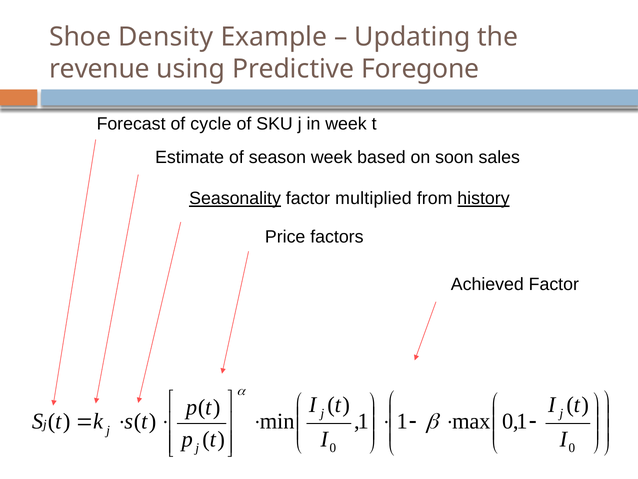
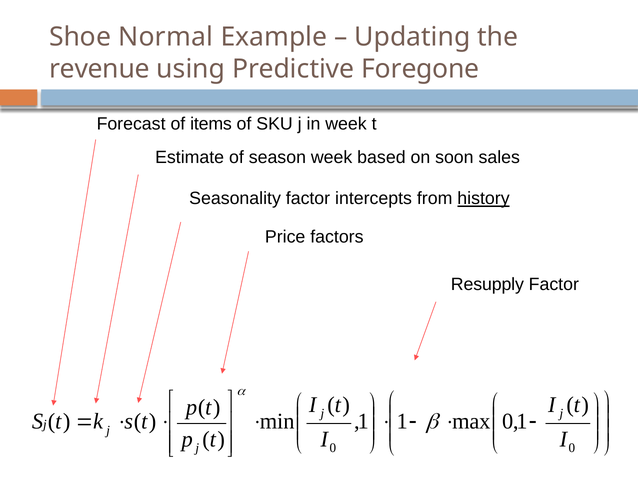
Density: Density -> Normal (166, 37)
cycle: cycle -> items (211, 124)
Seasonality underline: present -> none (235, 198)
multiplied: multiplied -> intercepts (374, 198)
Achieved: Achieved -> Resupply (487, 284)
